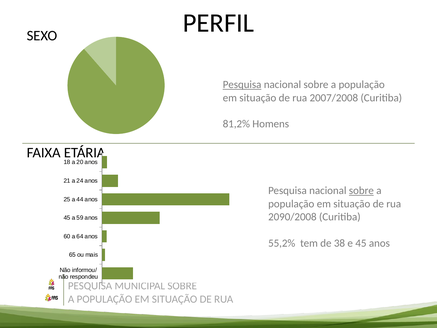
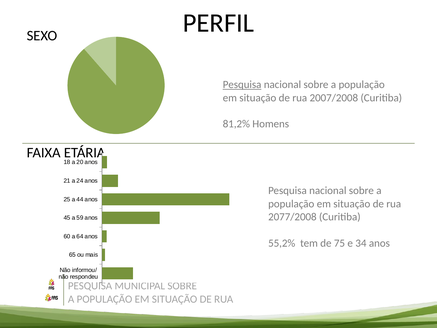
sobre underline: present -> none (361, 191)
2090/2008: 2090/2008 -> 2077/2008 (292, 217)
38: 38 -> 75 (339, 243)
e 45: 45 -> 34 (361, 243)
